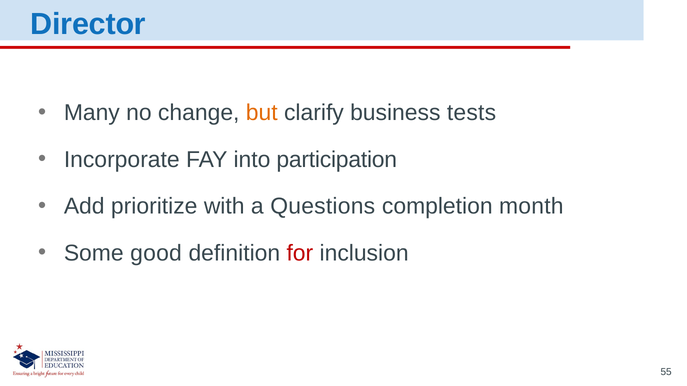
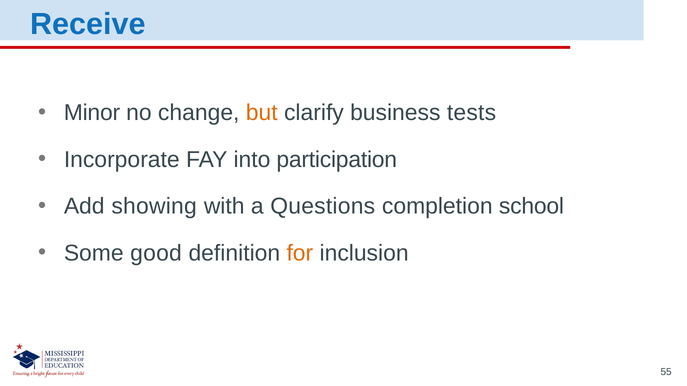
Director: Director -> Receive (88, 24)
Many: Many -> Minor (92, 113)
prioritize: prioritize -> showing (154, 207)
month: month -> school (532, 207)
for colour: red -> orange (300, 253)
